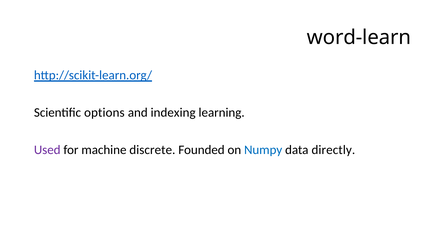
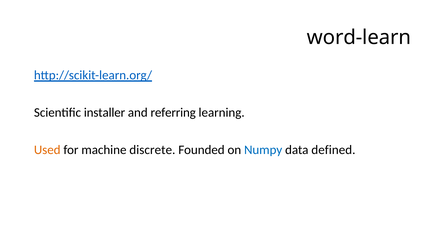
options: options -> installer (105, 113)
indexing: indexing -> referring (173, 113)
Used colour: purple -> orange (47, 150)
directly: directly -> defined (333, 150)
